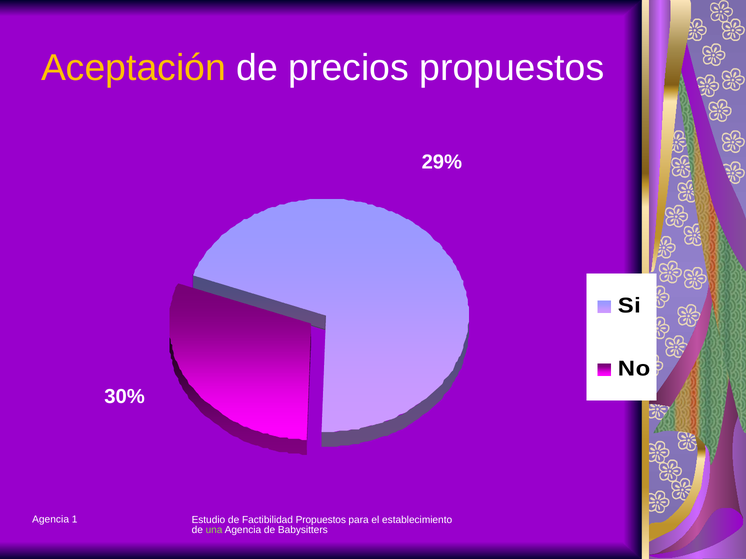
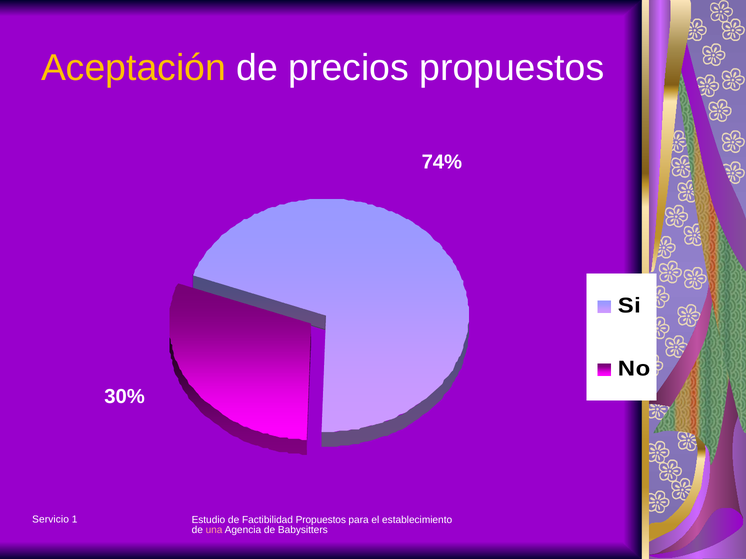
29%: 29% -> 74% (442, 162)
Agencia: Agencia -> Servicio (51, 520)
una colour: light green -> pink (214, 530)
